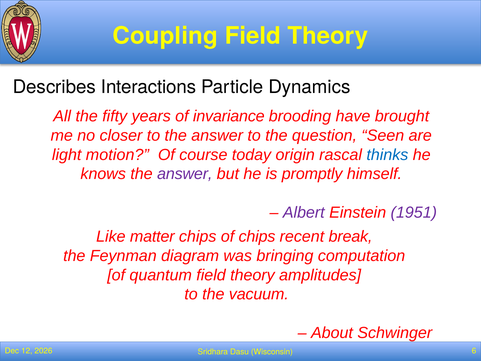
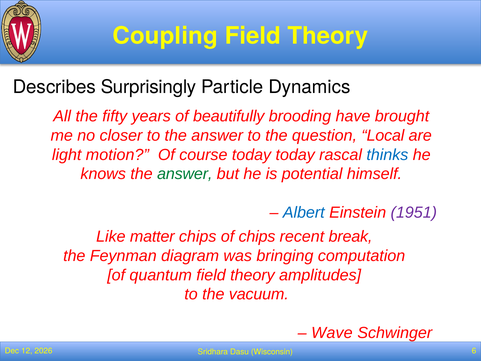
Interactions: Interactions -> Surprisingly (149, 87)
invariance: invariance -> beautifully (229, 116)
Seen: Seen -> Local (383, 135)
today origin: origin -> today (295, 155)
answer colour: purple -> green (185, 174)
promptly: promptly -> potential (312, 174)
Albert colour: purple -> blue (304, 212)
About: About -> Wave (332, 333)
